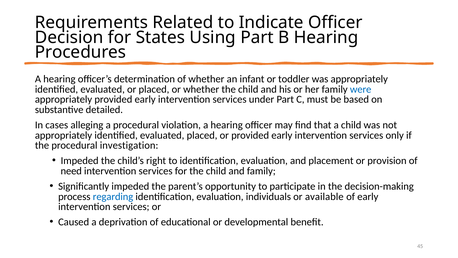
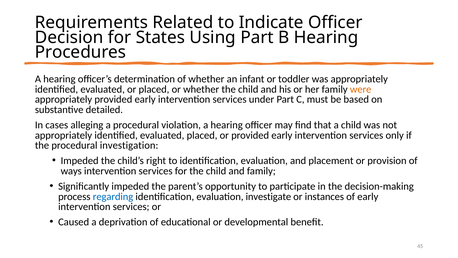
were colour: blue -> orange (361, 89)
need: need -> ways (71, 171)
individuals: individuals -> investigate (268, 196)
available: available -> instances (324, 196)
